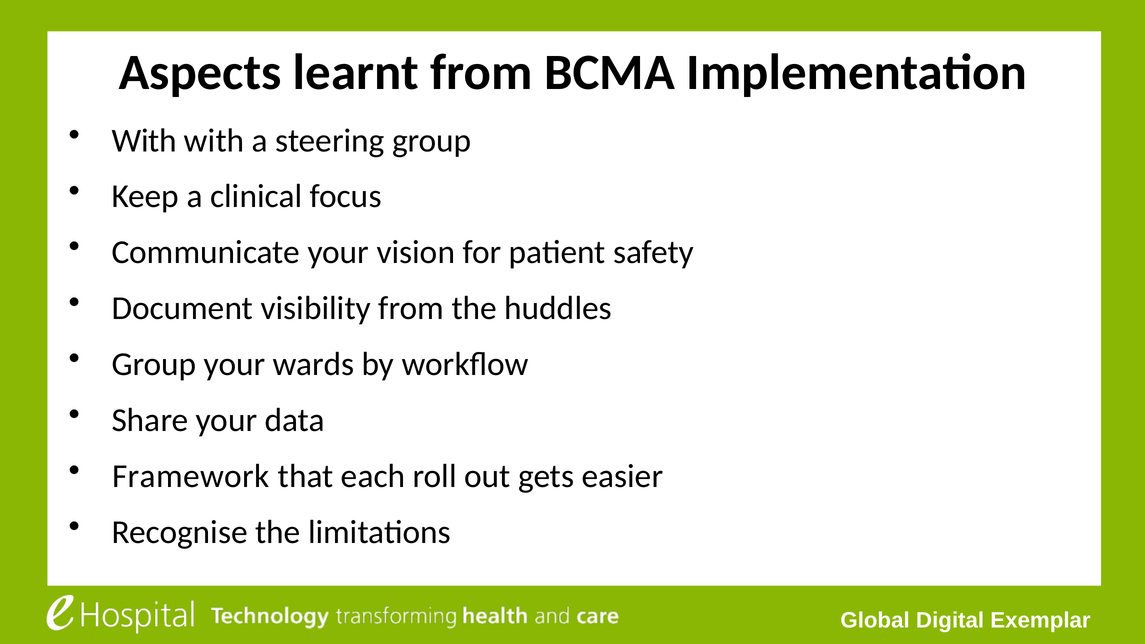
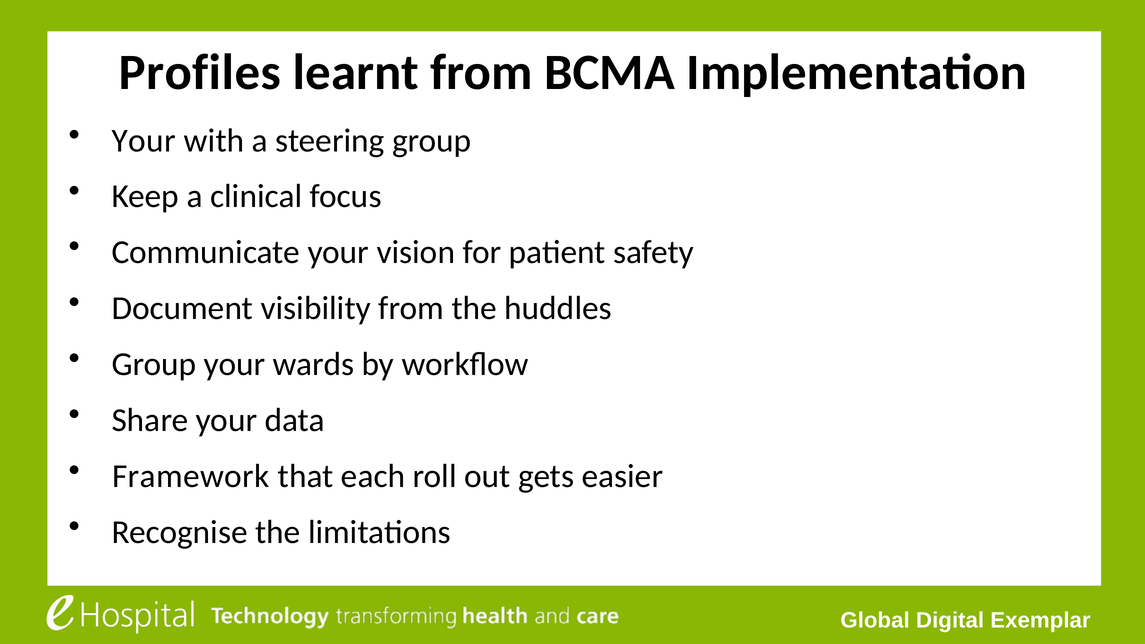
Aspects: Aspects -> Profiles (200, 73)
With: With -> Your (144, 141)
